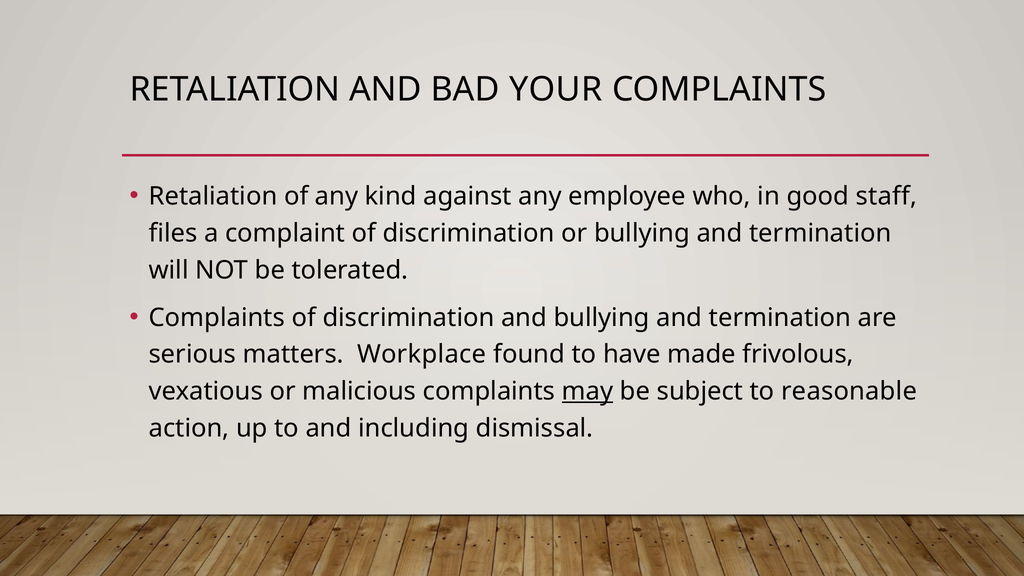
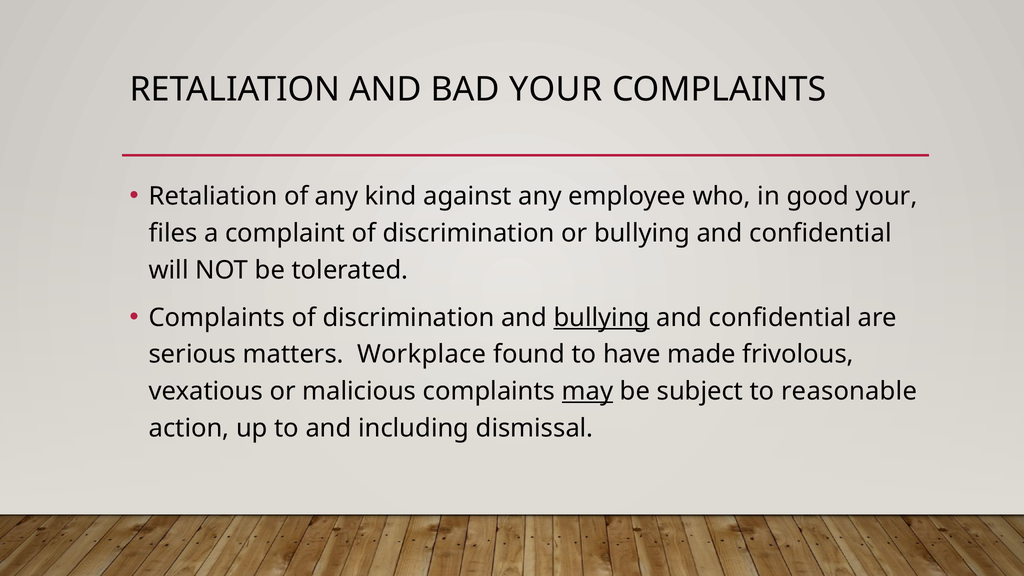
good staff: staff -> your (887, 196)
or bullying and termination: termination -> confidential (820, 233)
bullying underline: none -> present (602, 318)
termination: termination -> confidential (780, 318)
